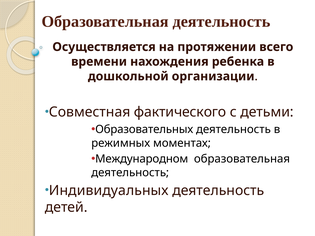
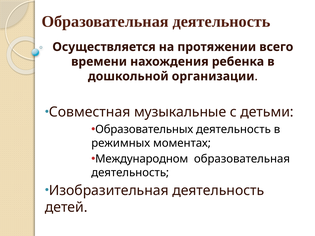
фактического: фактического -> музыкальные (180, 112)
Индивидуальных: Индивидуальных -> Изобразительная (109, 191)
